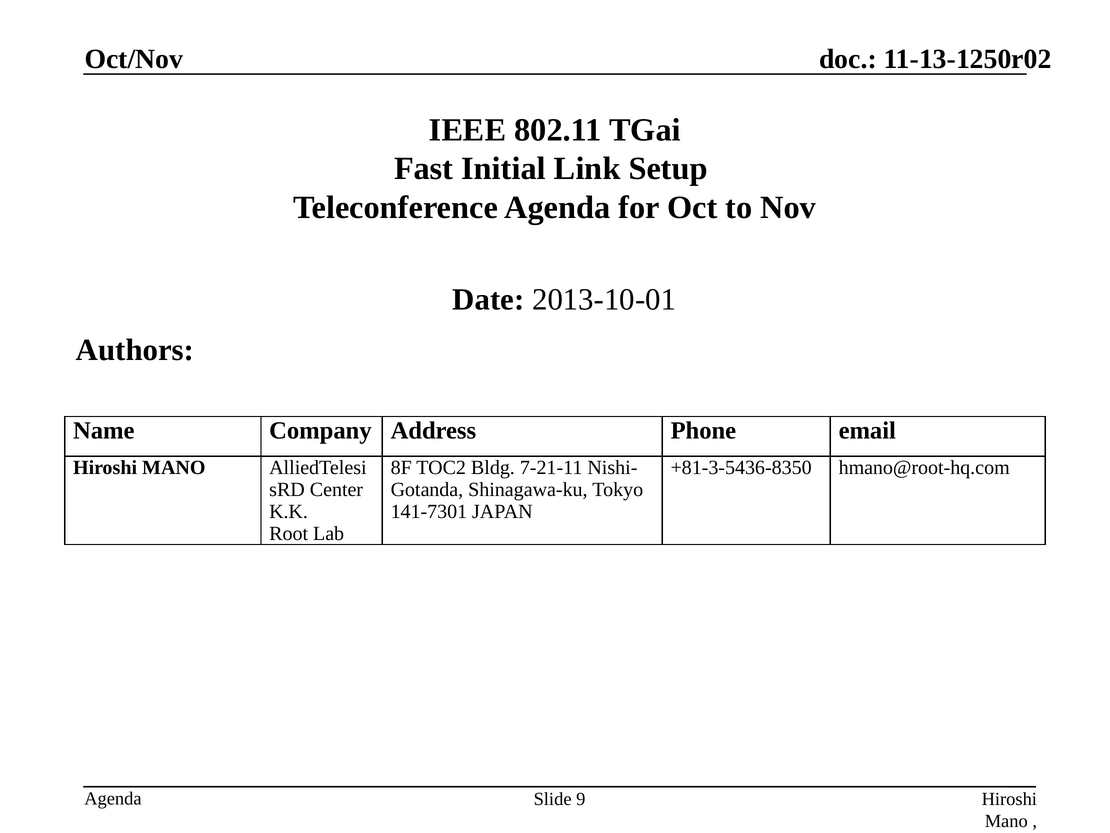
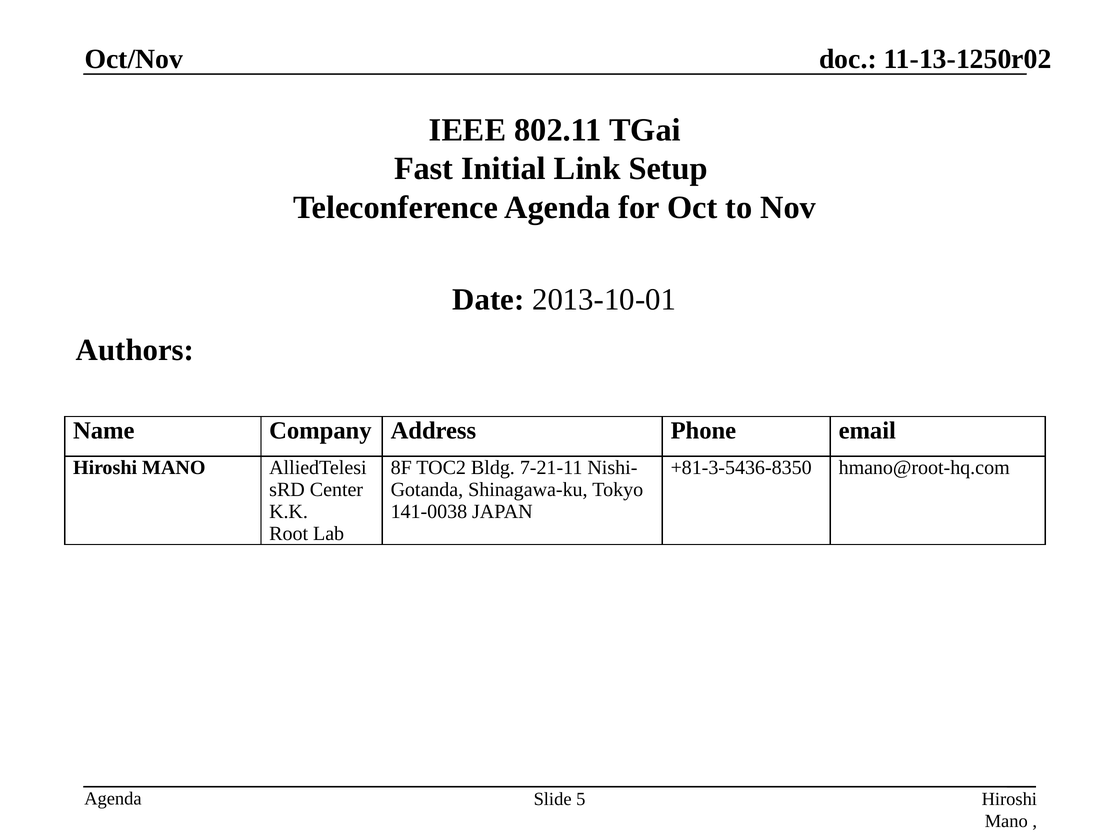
141-7301: 141-7301 -> 141-0038 (429, 511)
9: 9 -> 5 (581, 798)
